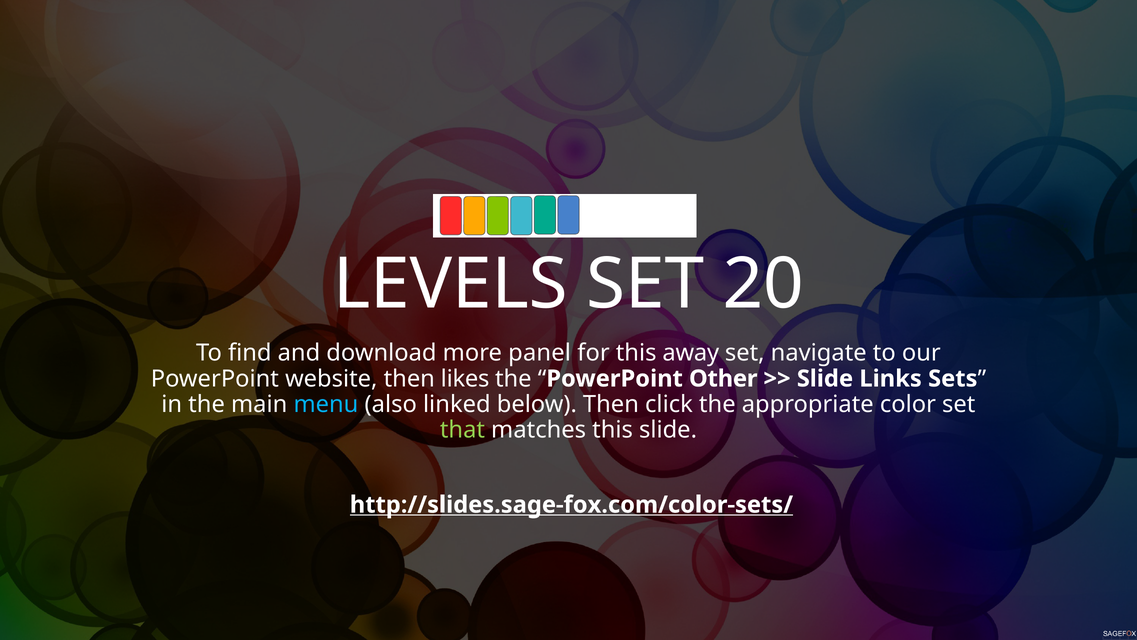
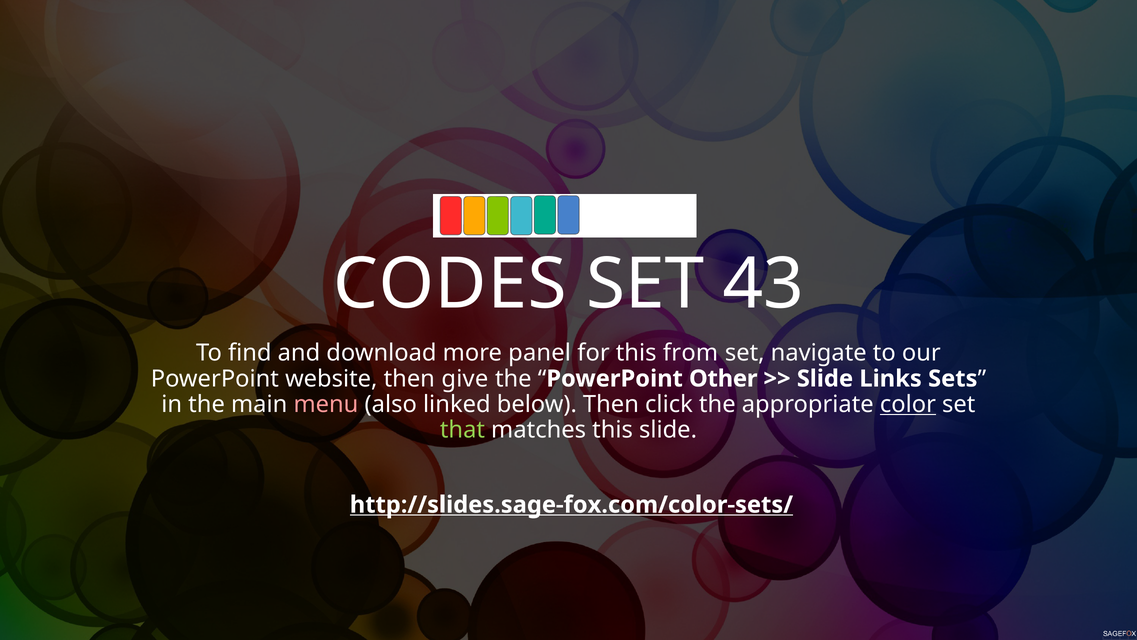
LEVELS: LEVELS -> CODES (450, 284)
20: 20 -> 43 (763, 284)
away: away -> from (691, 353)
likes: likes -> give (465, 378)
menu colour: light blue -> pink (326, 404)
color underline: none -> present (908, 404)
